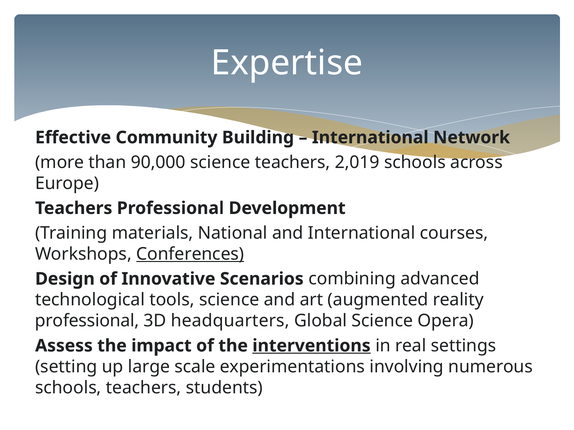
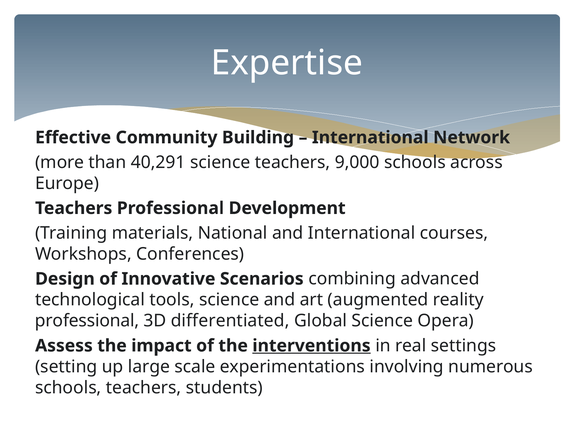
90,000: 90,000 -> 40,291 (158, 163)
2,019: 2,019 -> 9,000 (357, 163)
Conferences underline: present -> none (190, 254)
headquarters: headquarters -> differentiated (230, 321)
